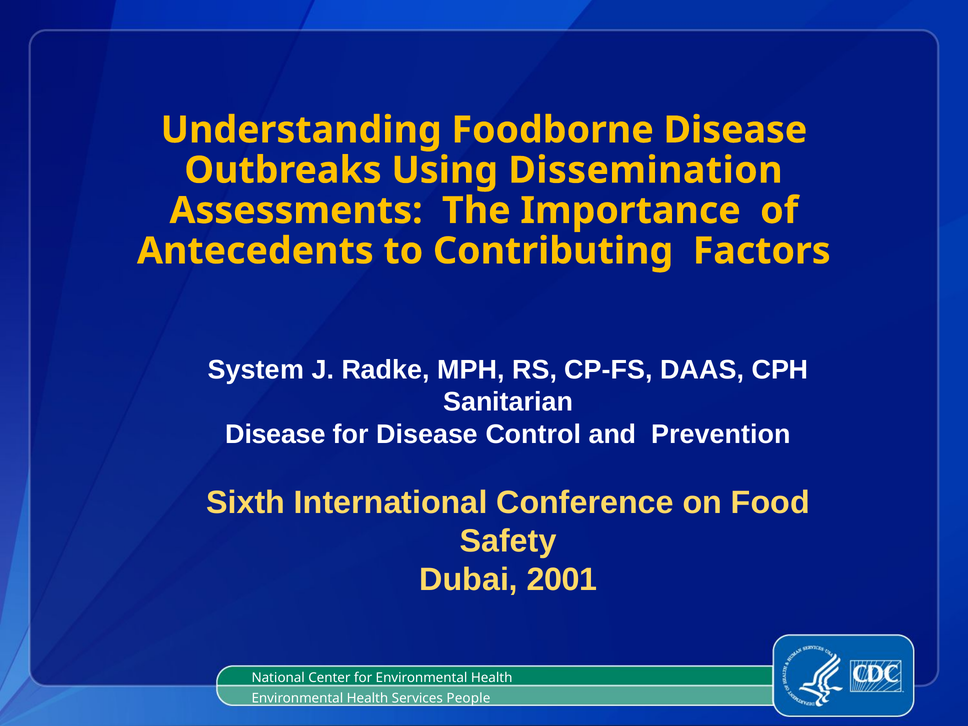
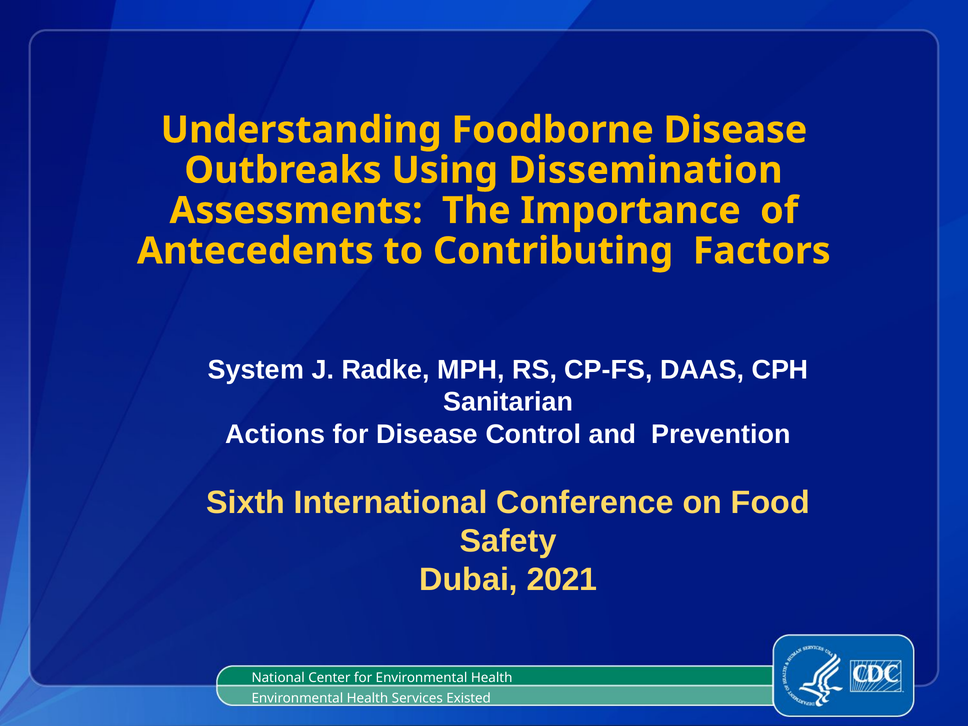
Disease: Disease -> Actions (275, 434)
2001: 2001 -> 2021 (562, 580)
People: People -> Existed (469, 698)
